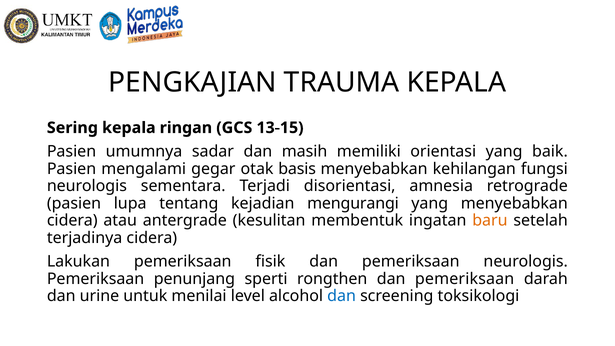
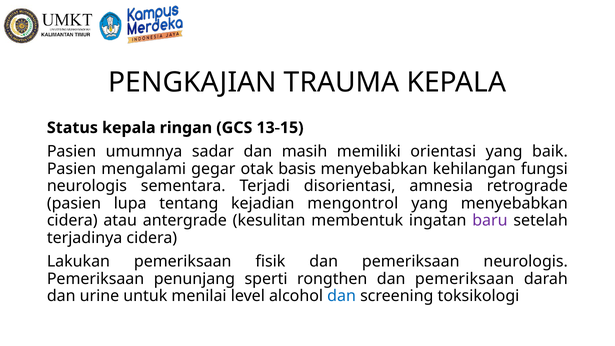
Sering: Sering -> Status (72, 128)
mengurangi: mengurangi -> mengontrol (353, 203)
baru colour: orange -> purple (490, 221)
